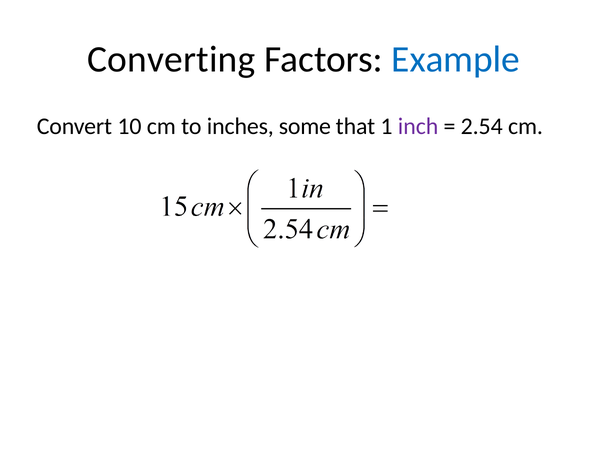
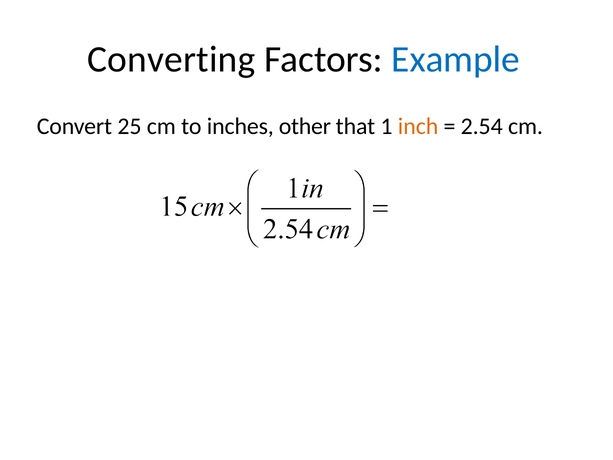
10: 10 -> 25 (129, 126)
some: some -> other (305, 126)
inch colour: purple -> orange (418, 126)
